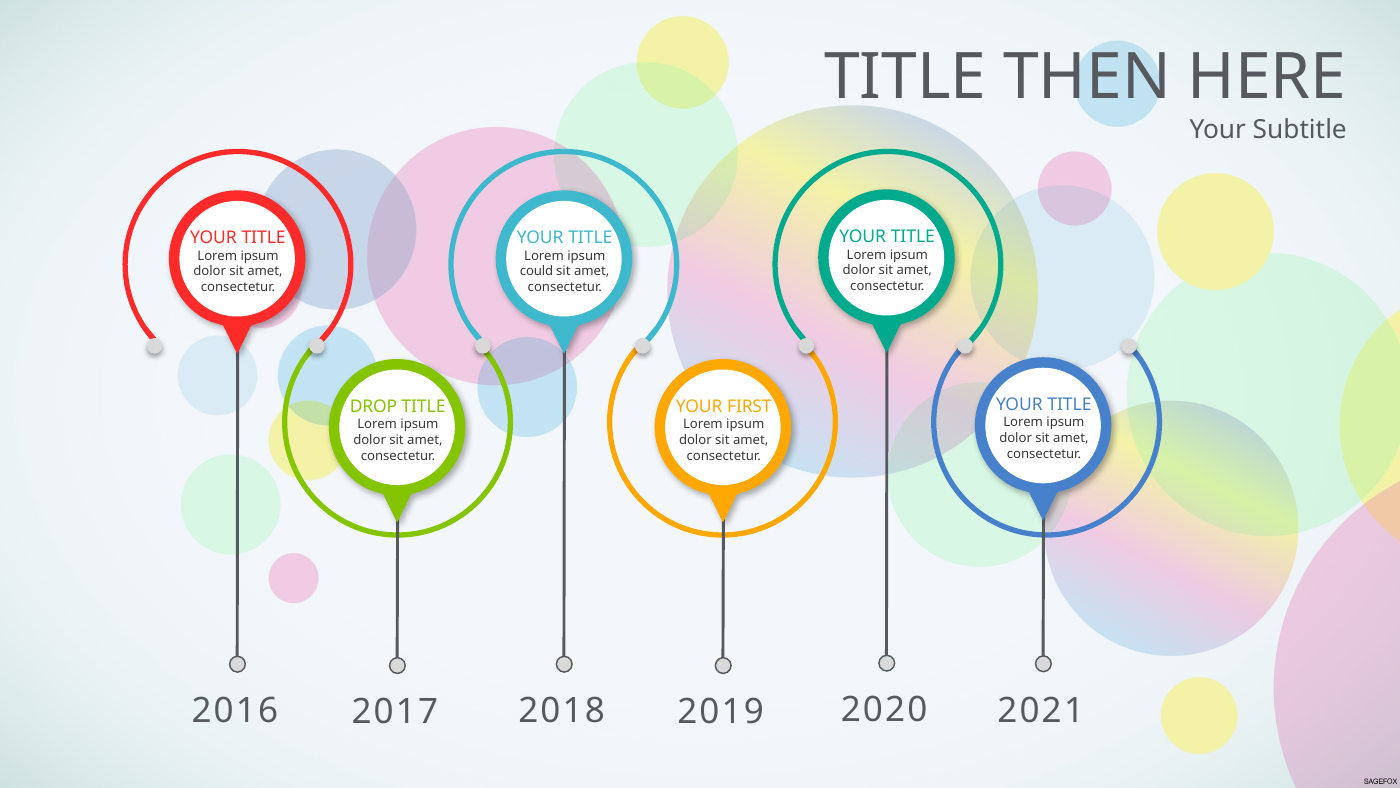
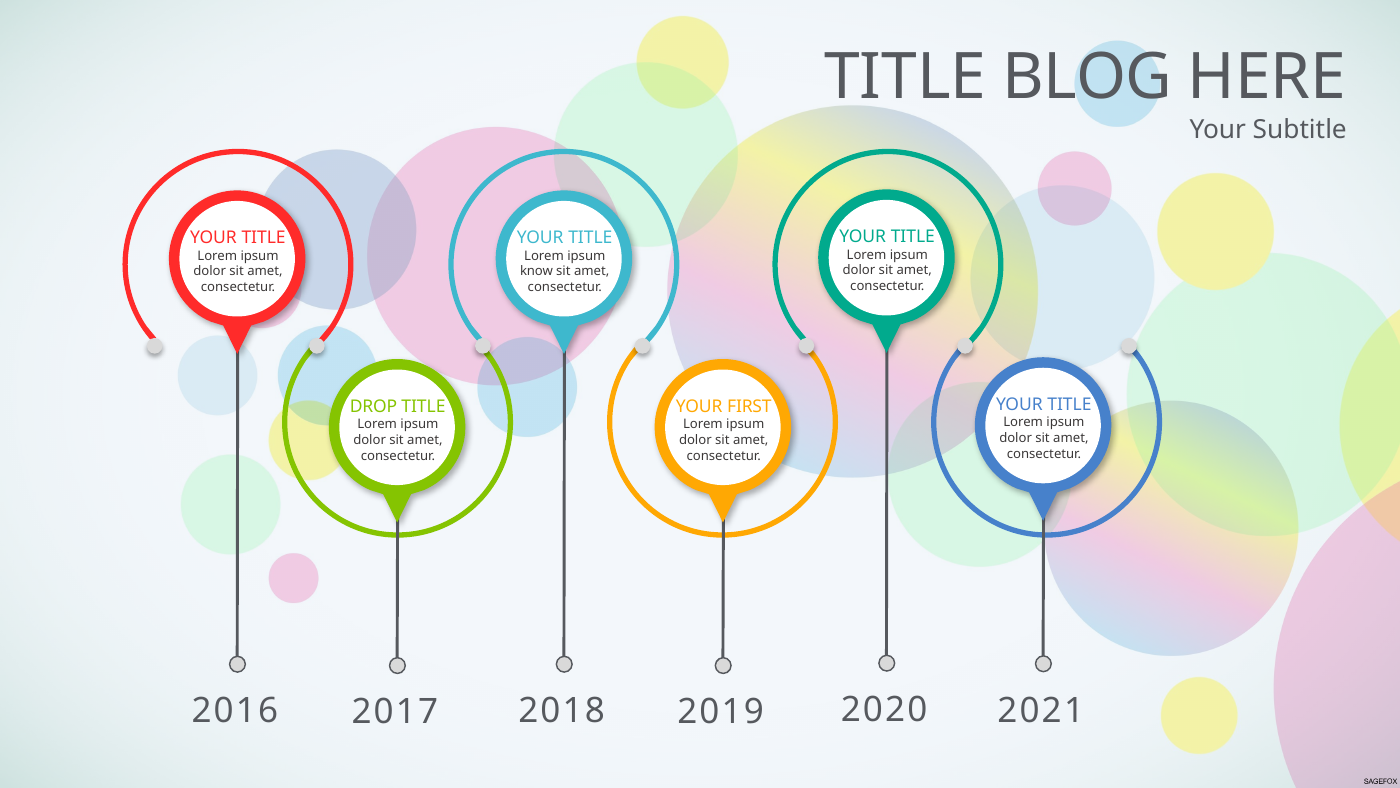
THEN: THEN -> BLOG (1087, 78)
could: could -> know (537, 271)
